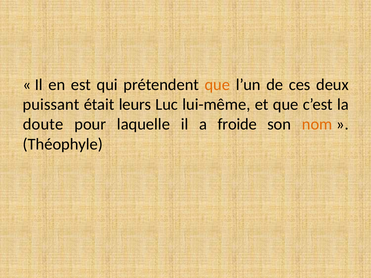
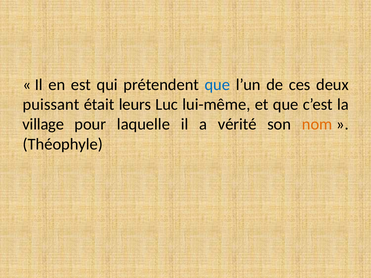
que colour: orange -> blue (217, 85)
doute: doute -> village (43, 124)
froide: froide -> vérité (237, 124)
